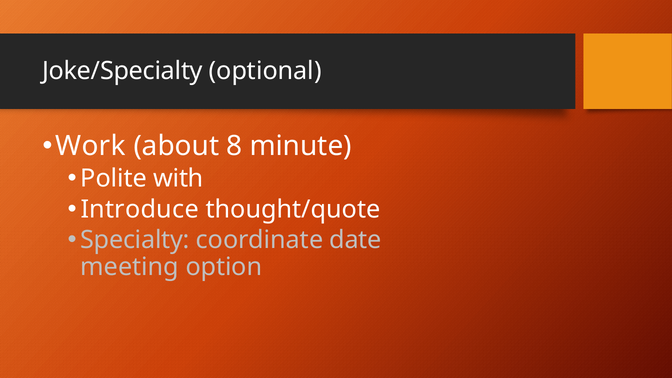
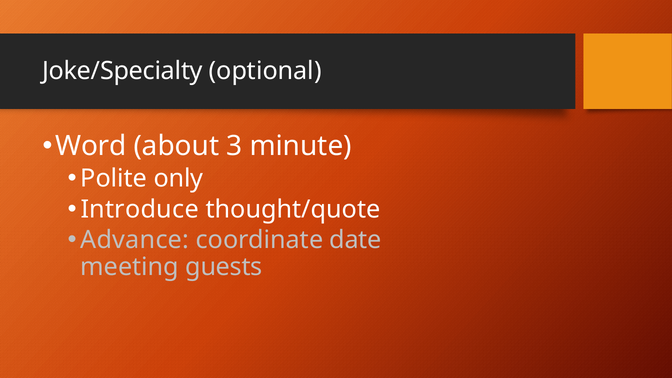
Work: Work -> Word (91, 146)
8: 8 -> 3 (234, 146)
with: with -> only (178, 178)
Specialty: Specialty -> Advance (135, 240)
option: option -> guests (224, 267)
